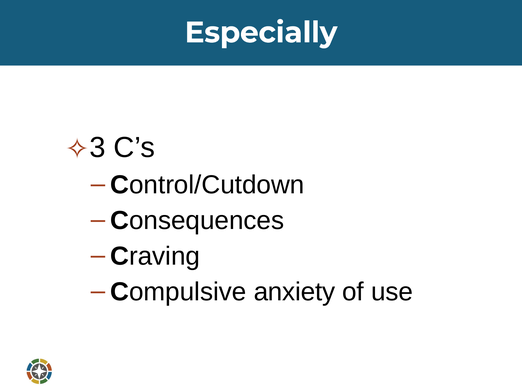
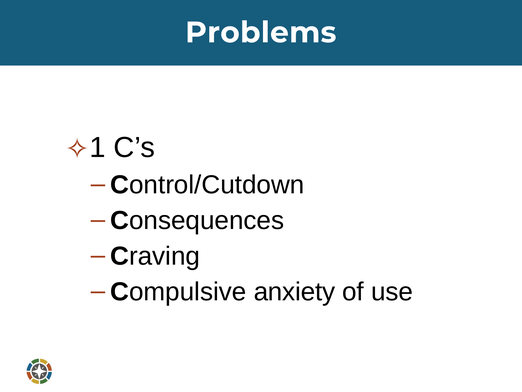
Especially: Especially -> Problems (261, 33)
3: 3 -> 1 (98, 147)
